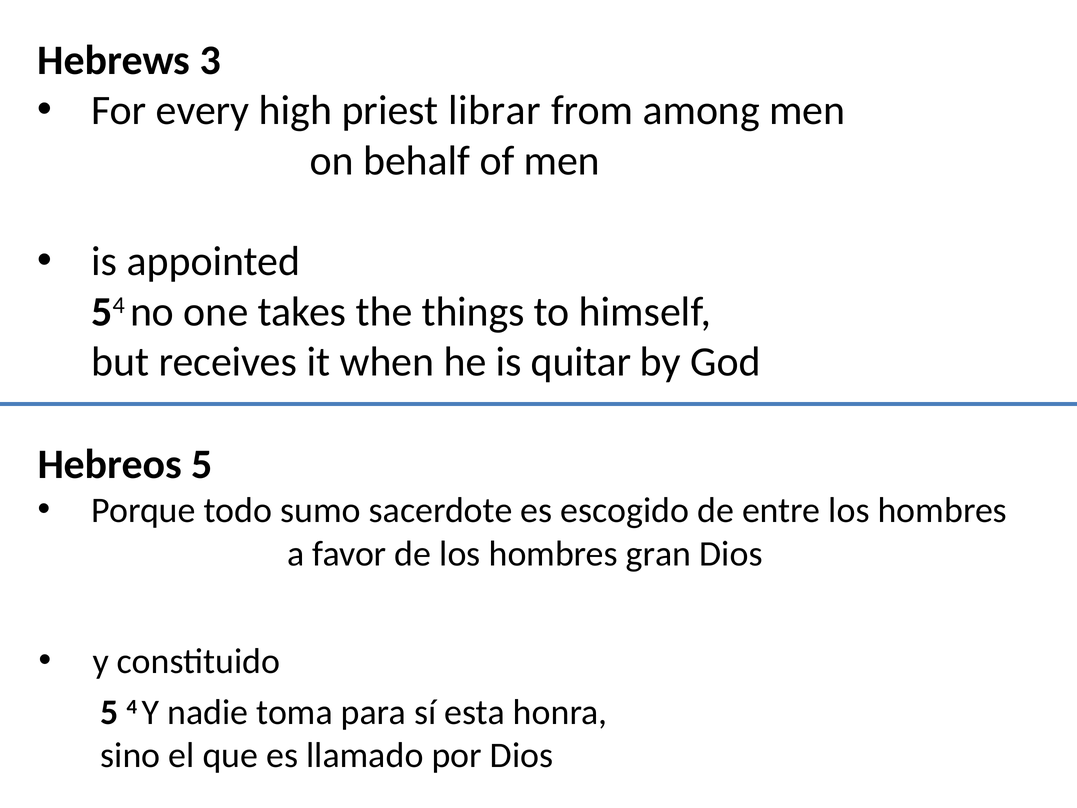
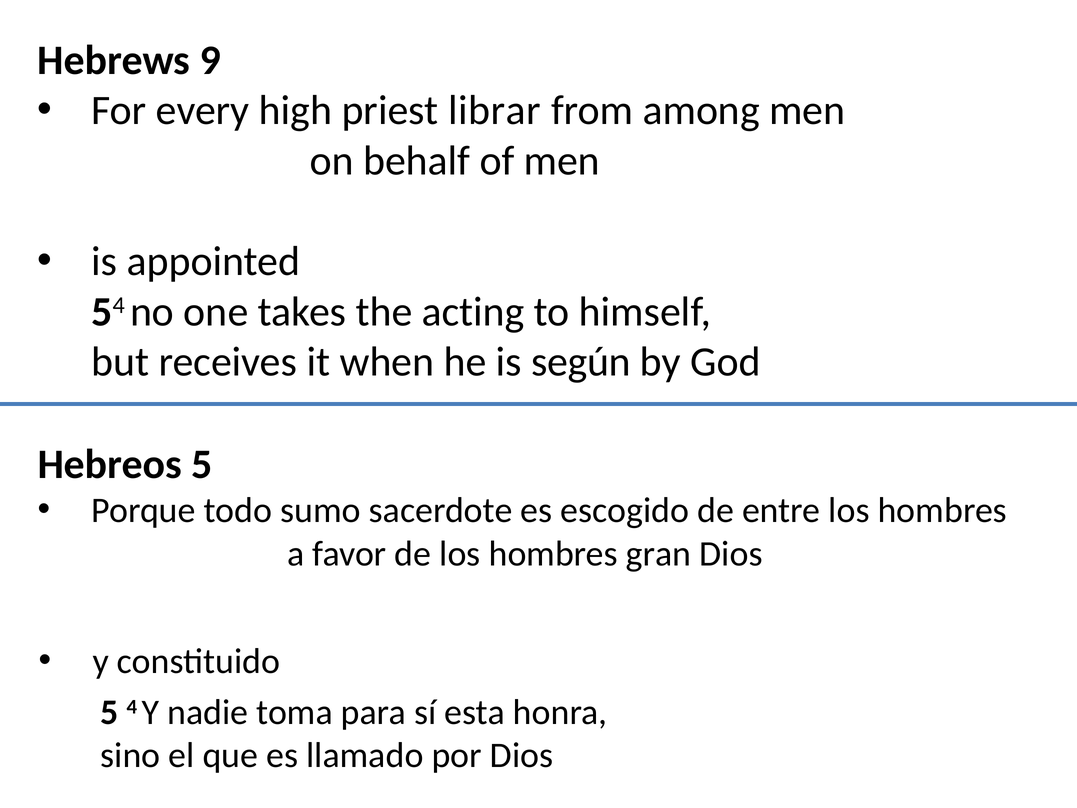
3: 3 -> 9 (210, 60)
things: things -> acting (473, 312)
quitar: quitar -> según (581, 362)
